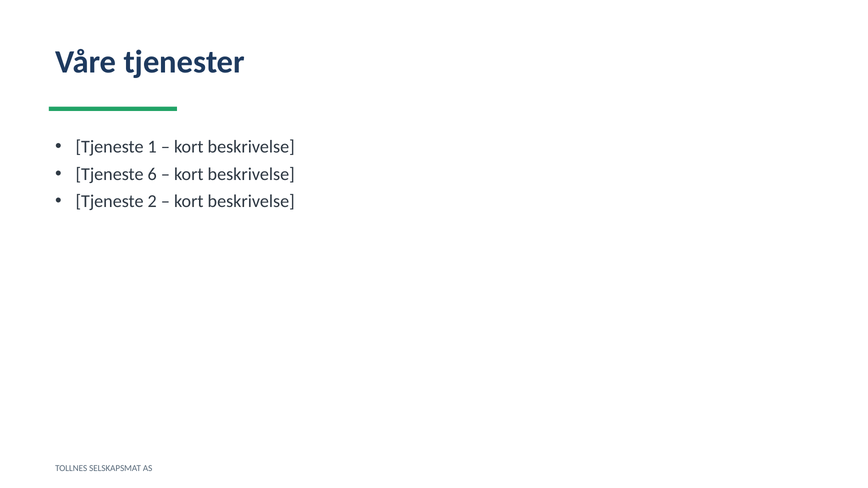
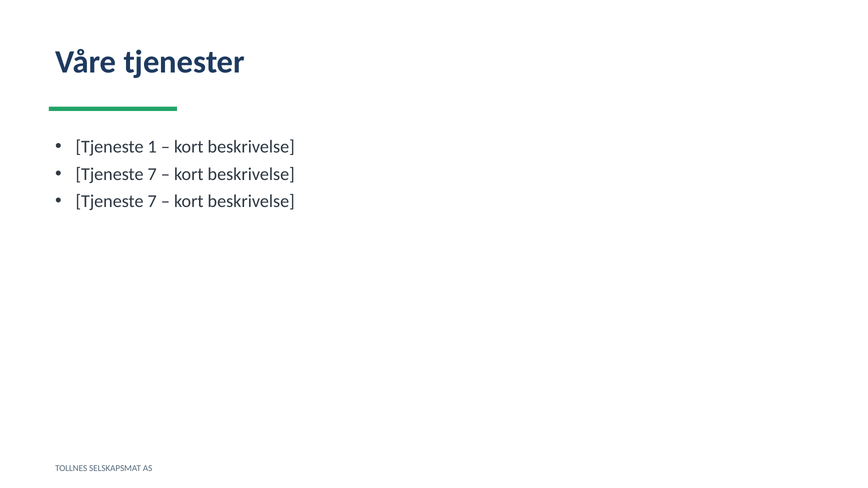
6: 6 -> 7 (152, 174)
2: 2 -> 7 (152, 201)
